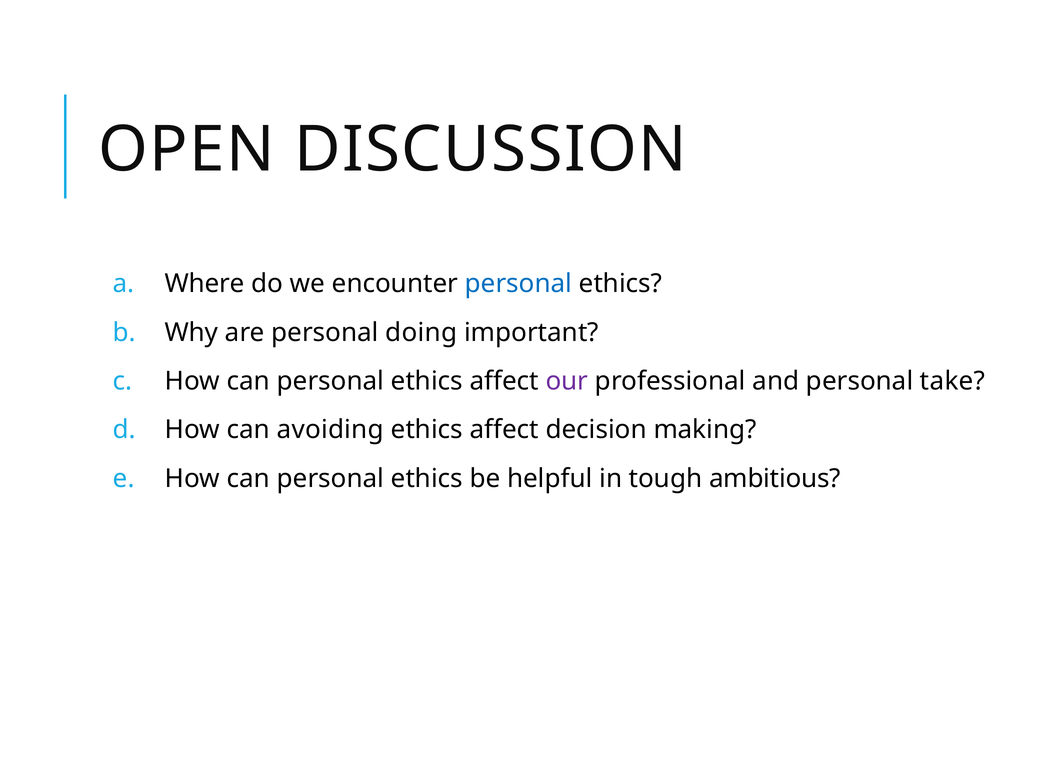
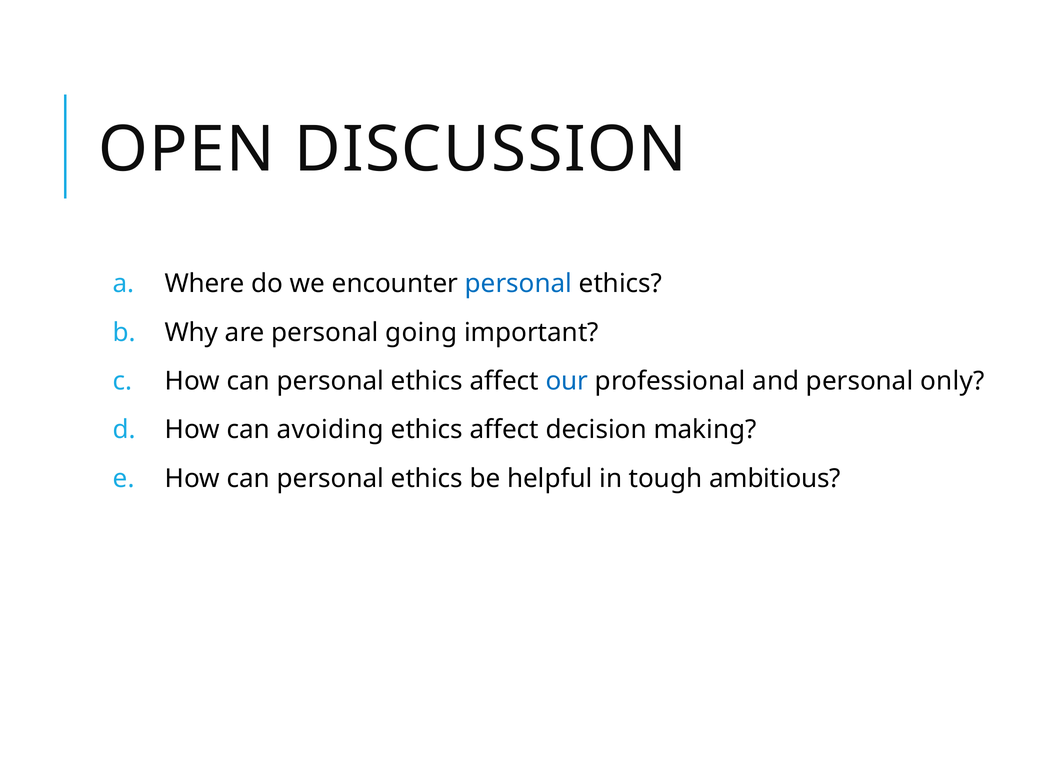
doing: doing -> going (421, 332)
our colour: purple -> blue (567, 381)
take: take -> only (952, 381)
